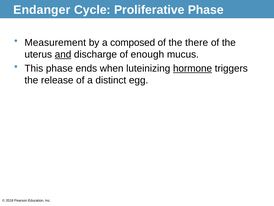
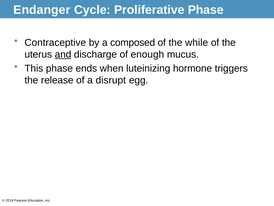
Measurement: Measurement -> Contraceptive (55, 42)
there: there -> while (197, 42)
hormone underline: present -> none (193, 68)
distinct: distinct -> disrupt (111, 80)
